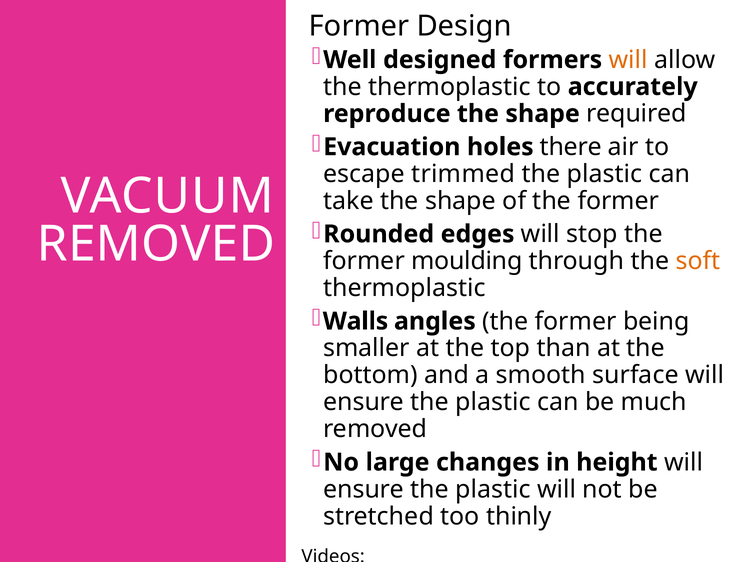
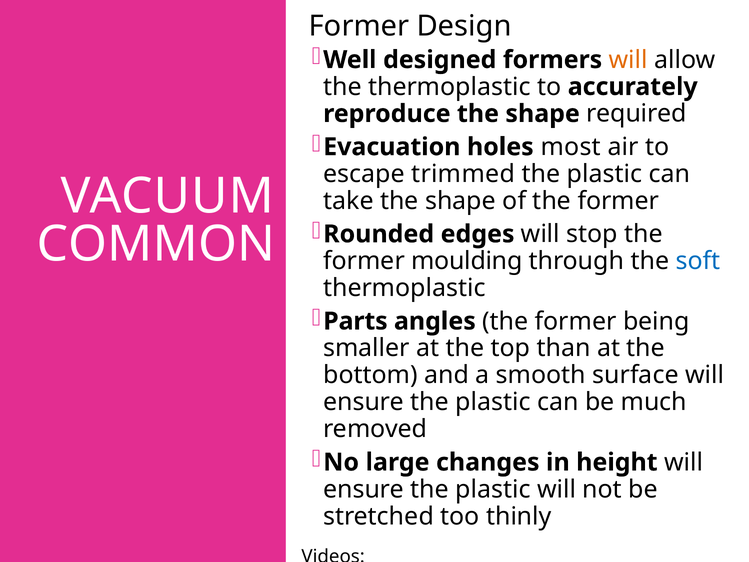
there: there -> most (571, 147)
REMOVED: REMOVED -> COMMON (156, 244)
soft colour: orange -> blue (698, 261)
Walls: Walls -> Parts (355, 321)
